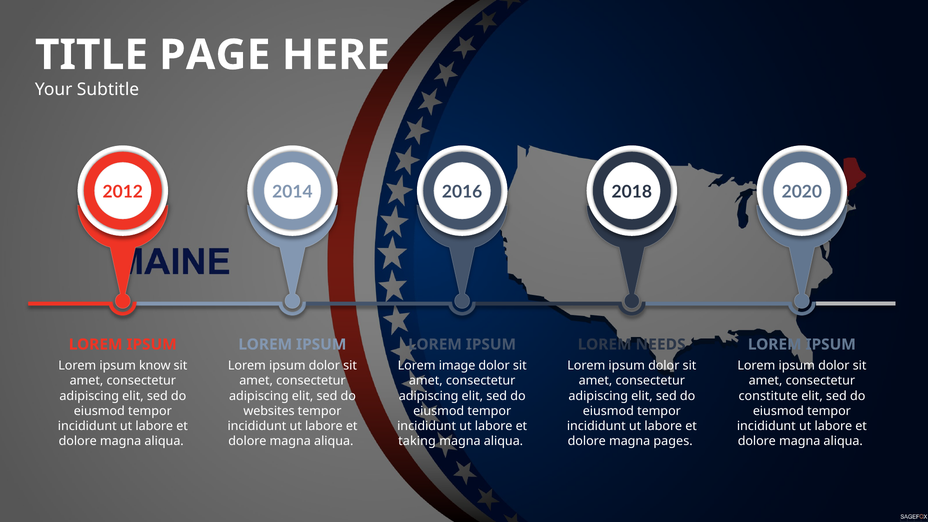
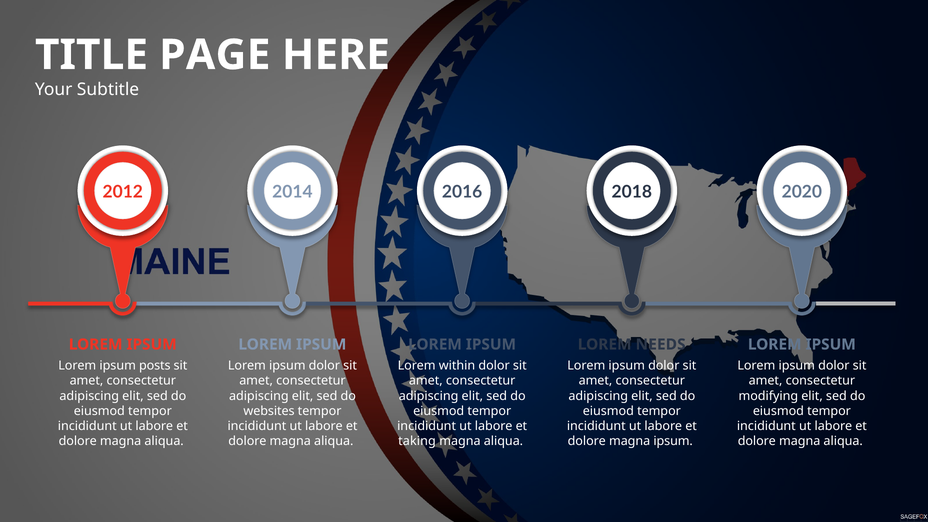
know: know -> posts (155, 366)
image: image -> within (457, 366)
constitute: constitute -> modifying (768, 396)
magna pages: pages -> ipsum (673, 441)
